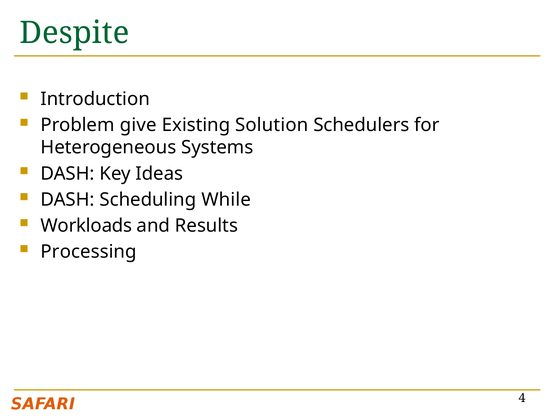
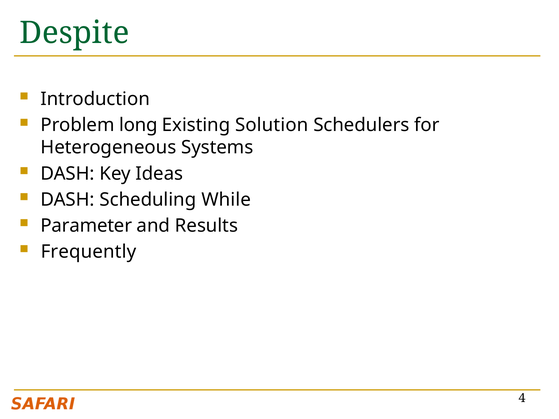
give: give -> long (138, 125)
Workloads: Workloads -> Parameter (86, 226)
Processing: Processing -> Frequently (89, 252)
